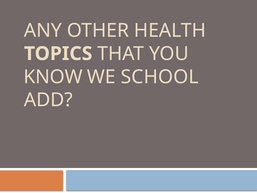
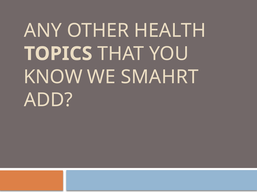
SCHOOL: SCHOOL -> SMAHRT (160, 77)
